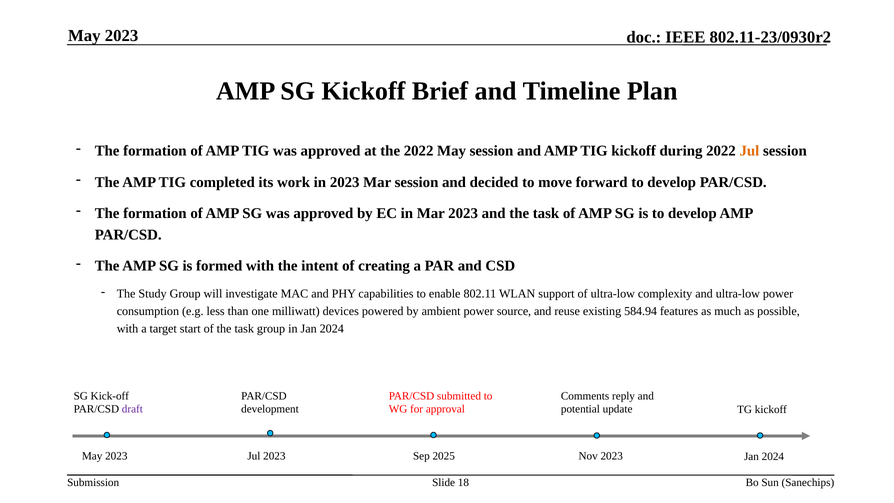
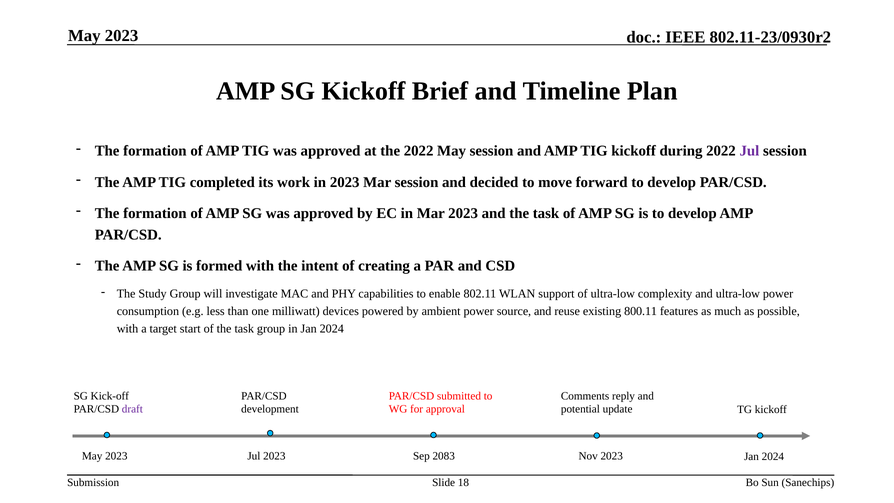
Jul colour: orange -> purple (749, 151)
584.94: 584.94 -> 800.11 (641, 311)
2025: 2025 -> 2083 (444, 456)
